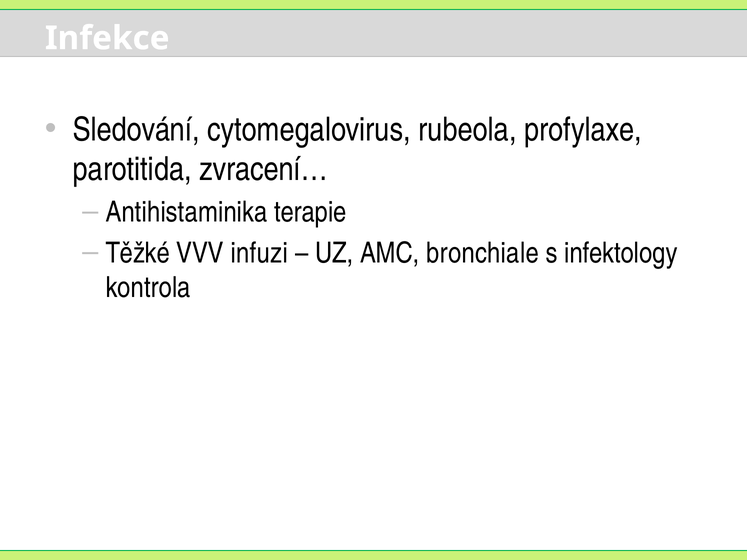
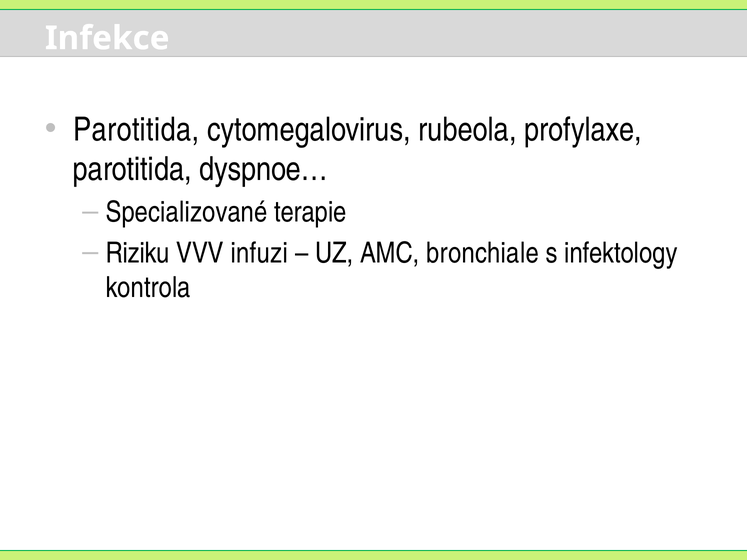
Sledování: Sledování -> Parotitida (136, 130)
zvracení…: zvracení… -> dyspnoe… (264, 169)
Antihistaminika: Antihistaminika -> Specializované (187, 212)
Těžké: Těžké -> Riziku (138, 253)
